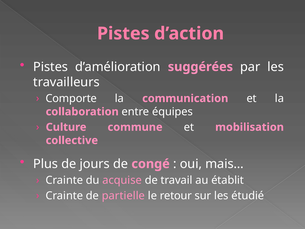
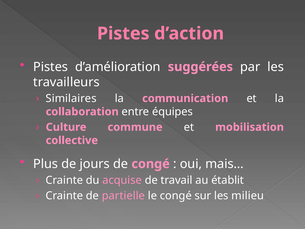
Comporte: Comporte -> Similaires (71, 98)
le retour: retour -> congé (176, 195)
étudié: étudié -> milieu (248, 195)
